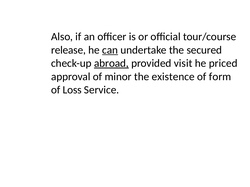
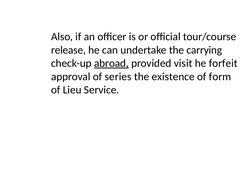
can underline: present -> none (110, 50)
secured: secured -> carrying (204, 50)
priced: priced -> forfeit (223, 63)
minor: minor -> series (118, 77)
Loss: Loss -> Lieu (72, 90)
